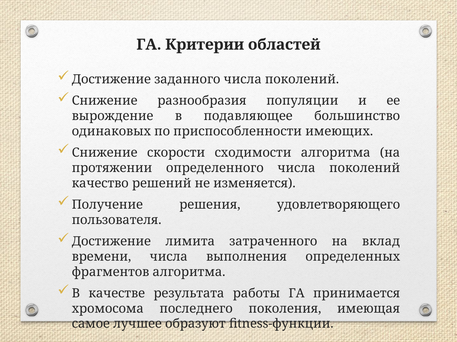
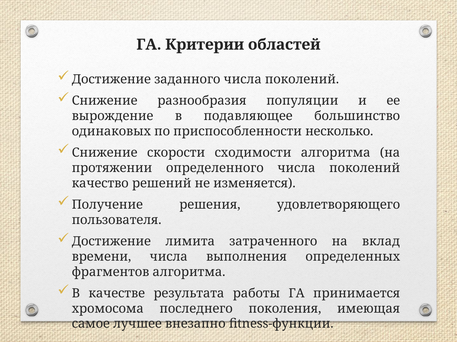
имеющих: имеющих -> несколько (339, 131)
образуют: образуют -> внезапно (195, 325)
